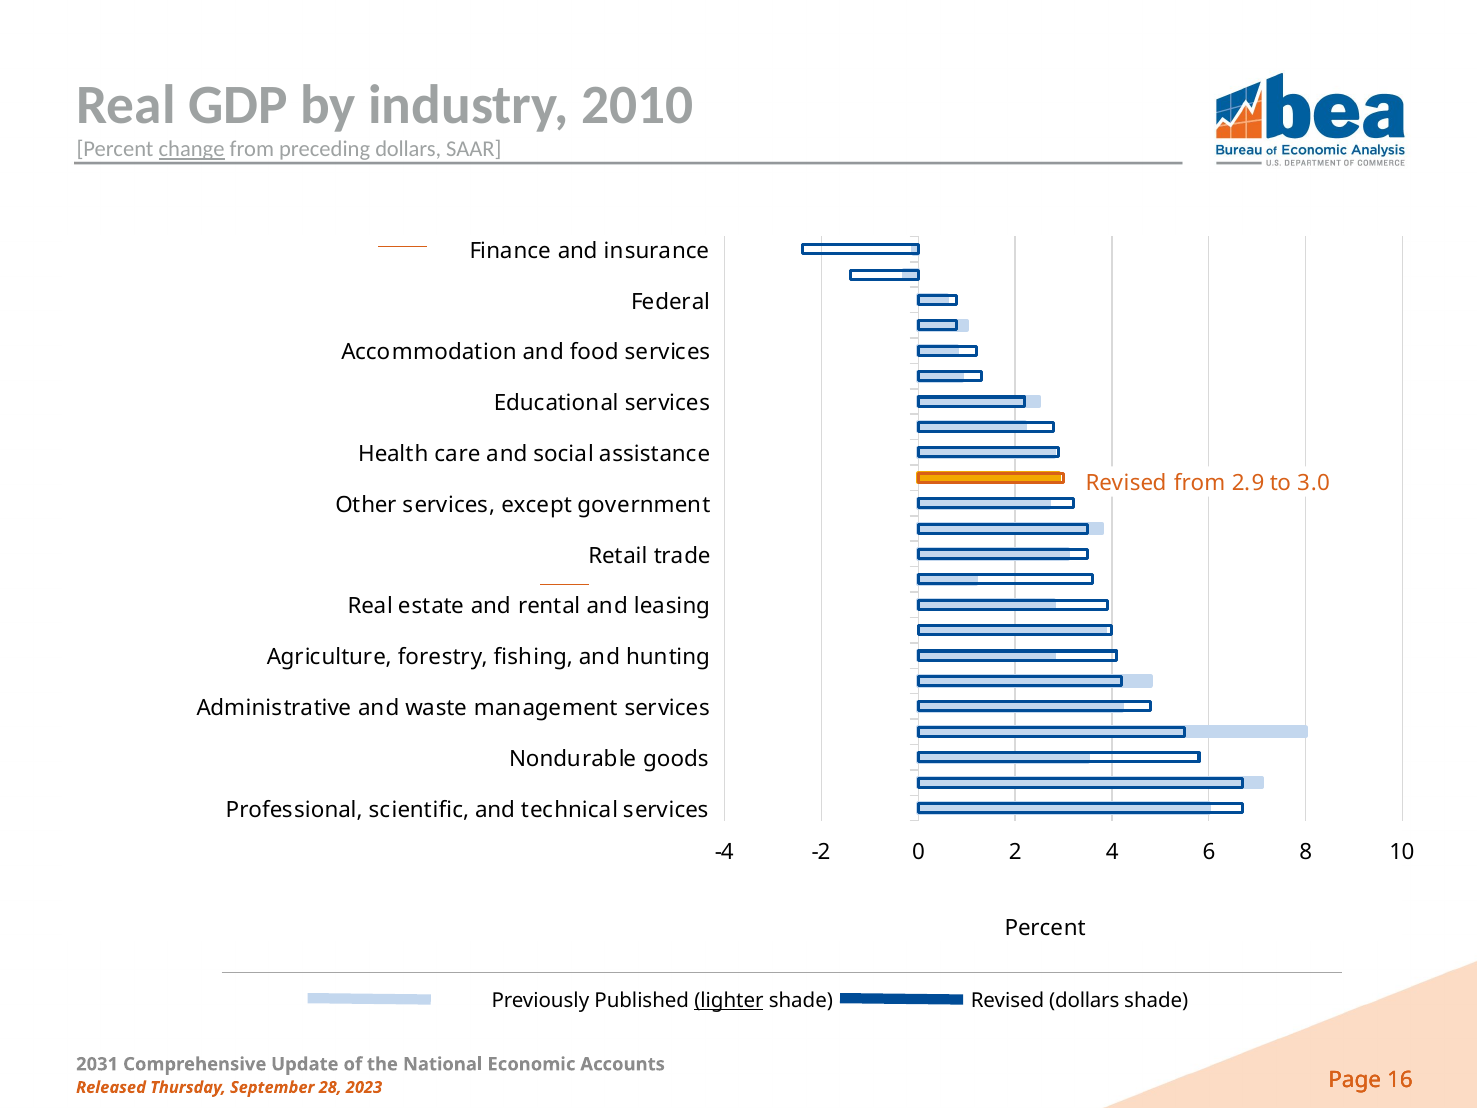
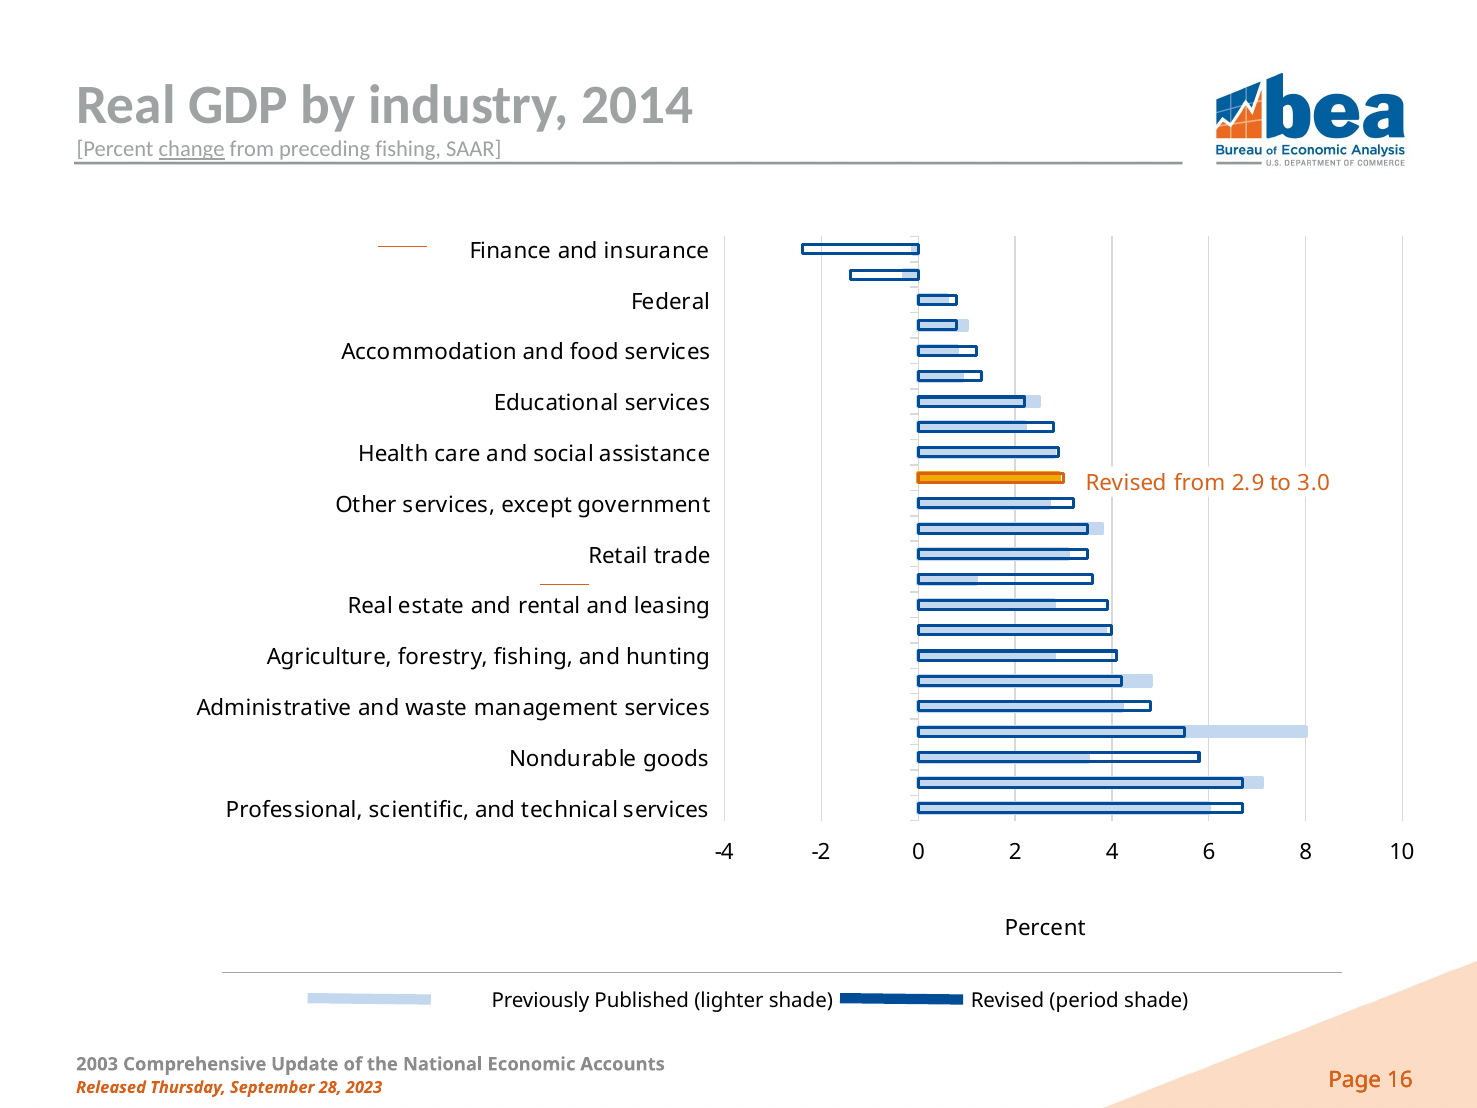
2010: 2010 -> 2014 (638, 105)
preceding dollars: dollars -> fishing (408, 149)
lighter underline: present -> none (729, 1000)
Revised dollars: dollars -> period (1084, 1000)
2031: 2031 -> 2003 (97, 1064)
